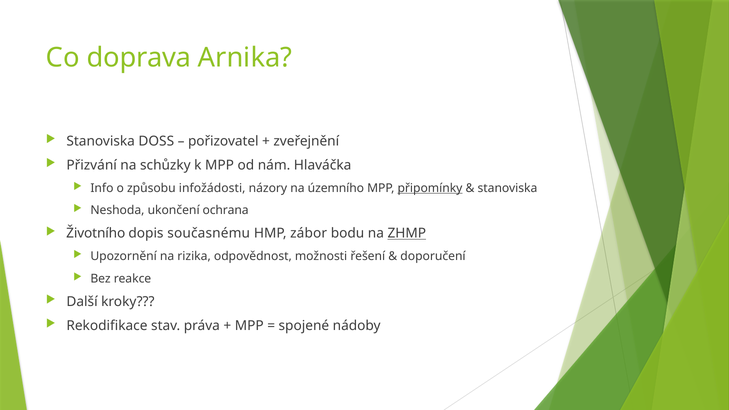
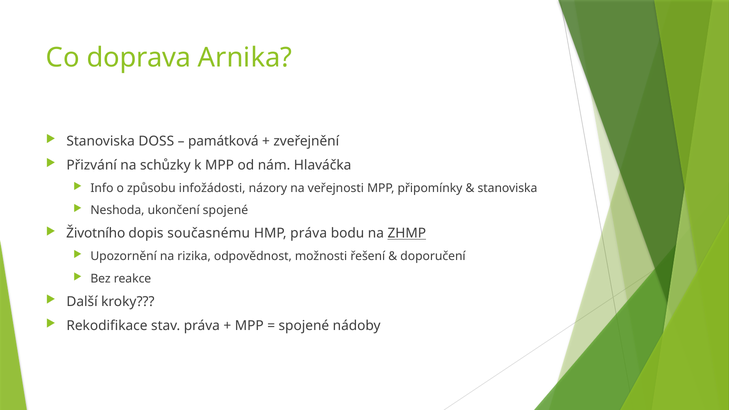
pořizovatel: pořizovatel -> památková (223, 141)
územního: územního -> veřejnosti (336, 188)
připomínky underline: present -> none (430, 188)
ukončení ochrana: ochrana -> spojené (225, 210)
HMP zábor: zábor -> práva (309, 233)
